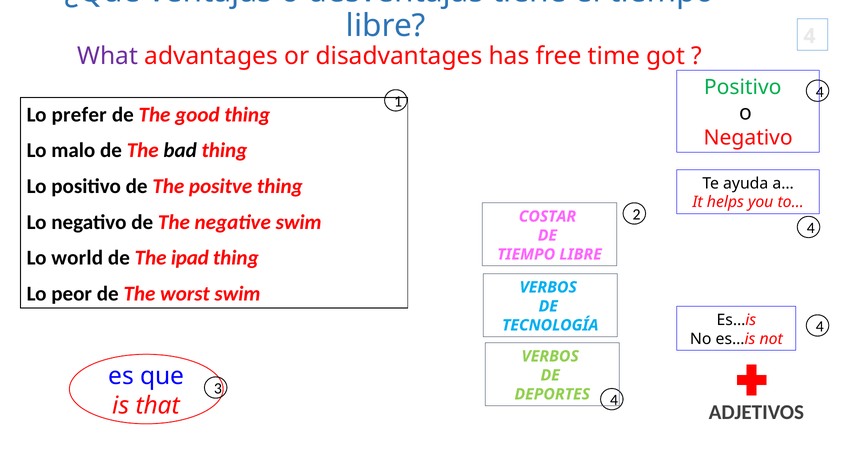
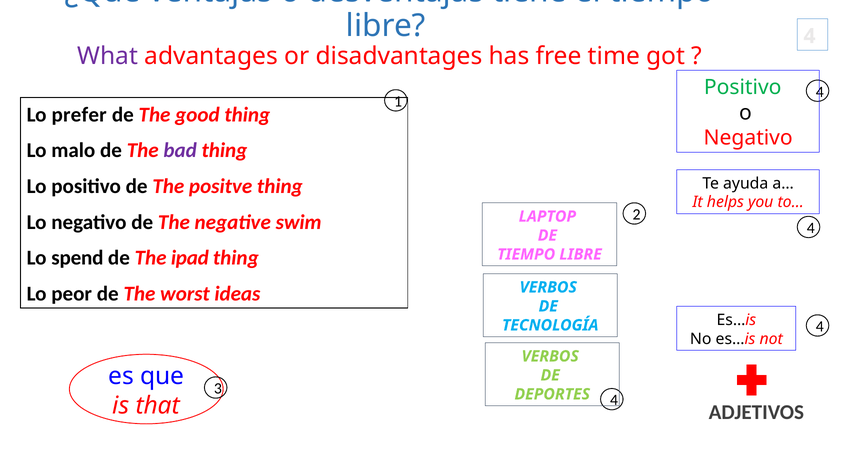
bad colour: black -> purple (180, 151)
COSTAR: COSTAR -> LAPTOP (547, 217)
world: world -> spend (77, 258)
worst swim: swim -> ideas (237, 294)
